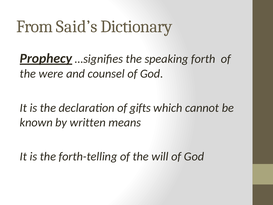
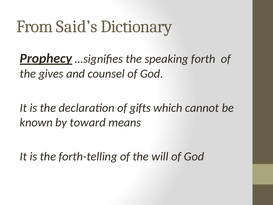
were: were -> gives (51, 74)
written: written -> toward (88, 122)
